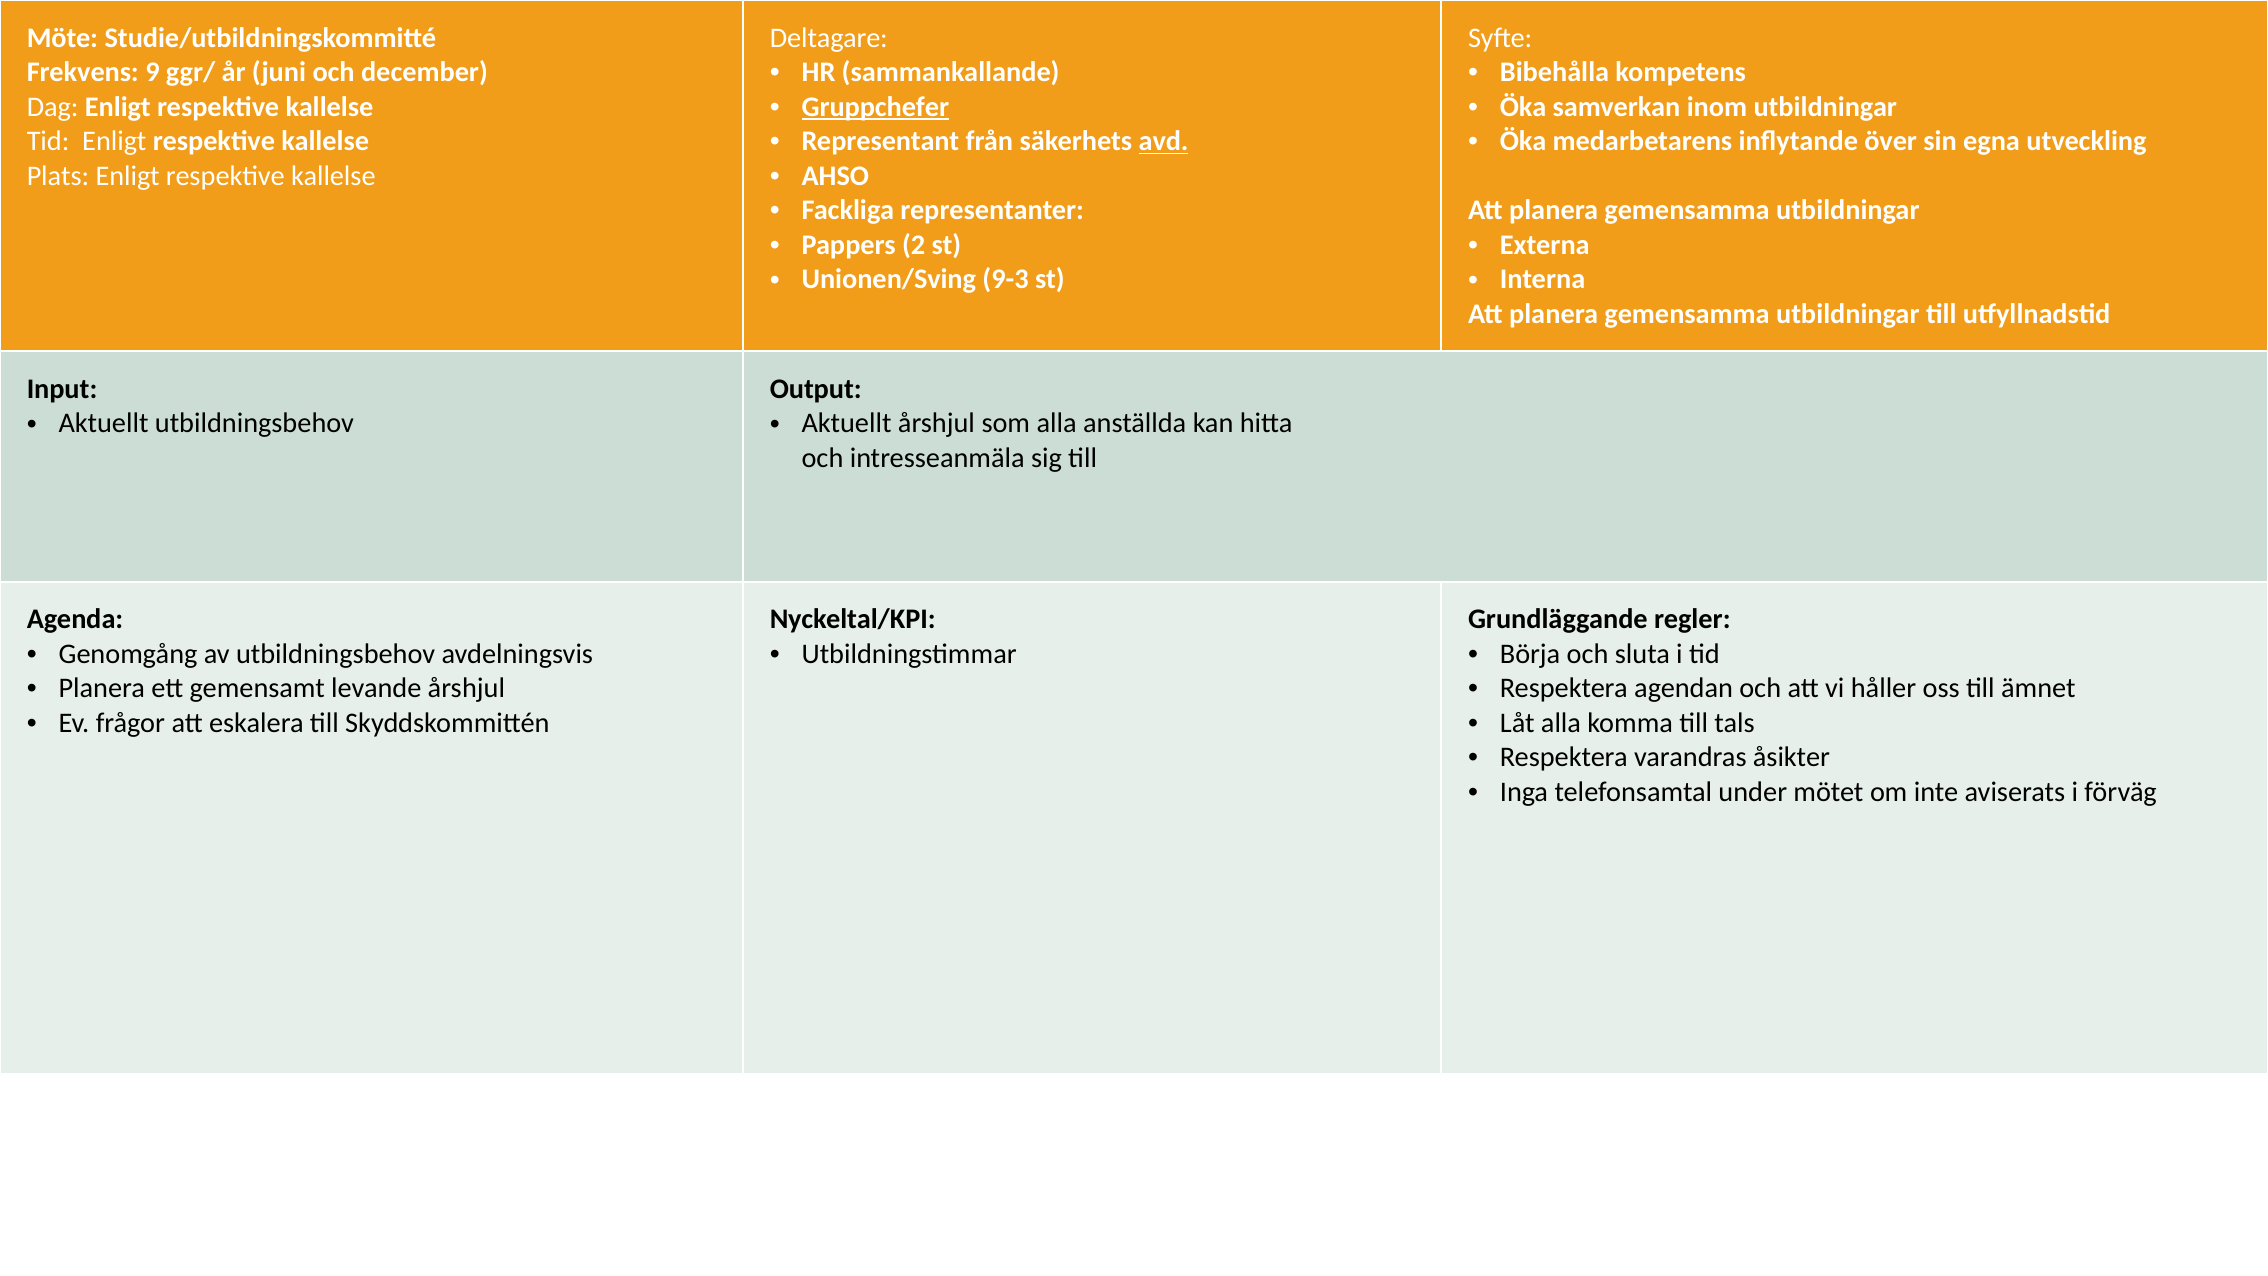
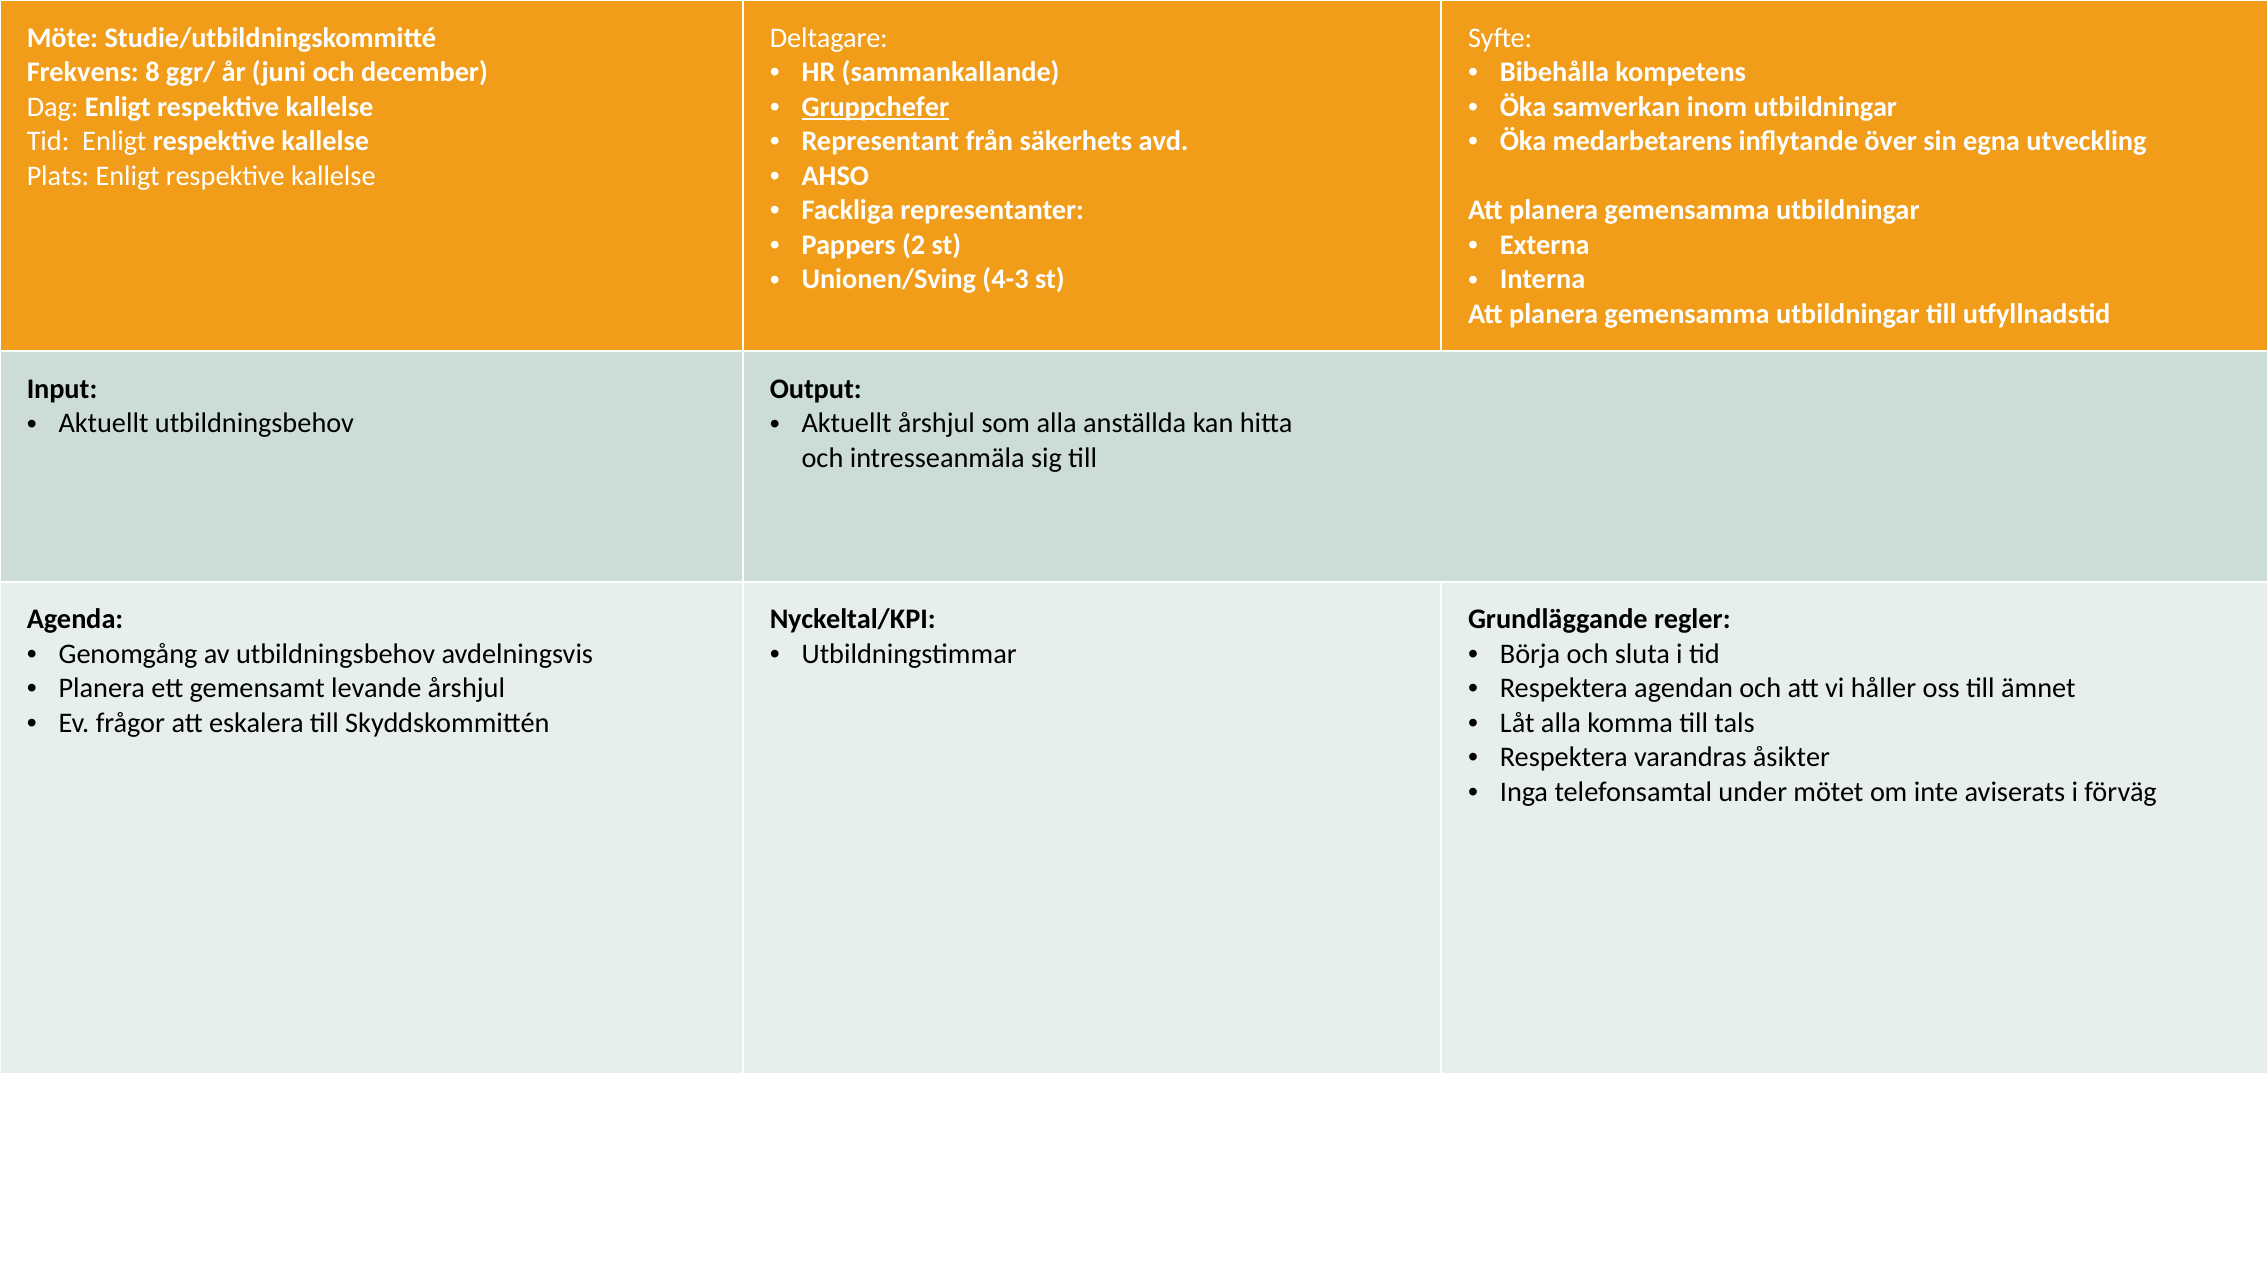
9: 9 -> 8 (153, 72)
avd underline: present -> none (1164, 141)
9-3: 9-3 -> 4-3 (1006, 280)
